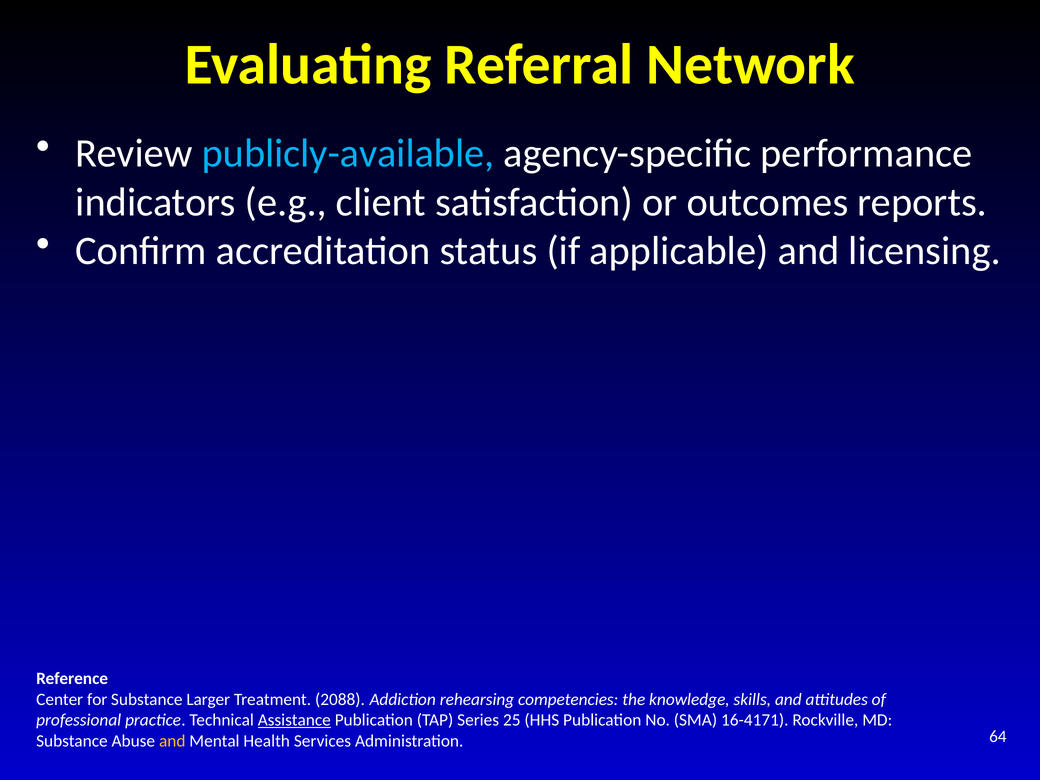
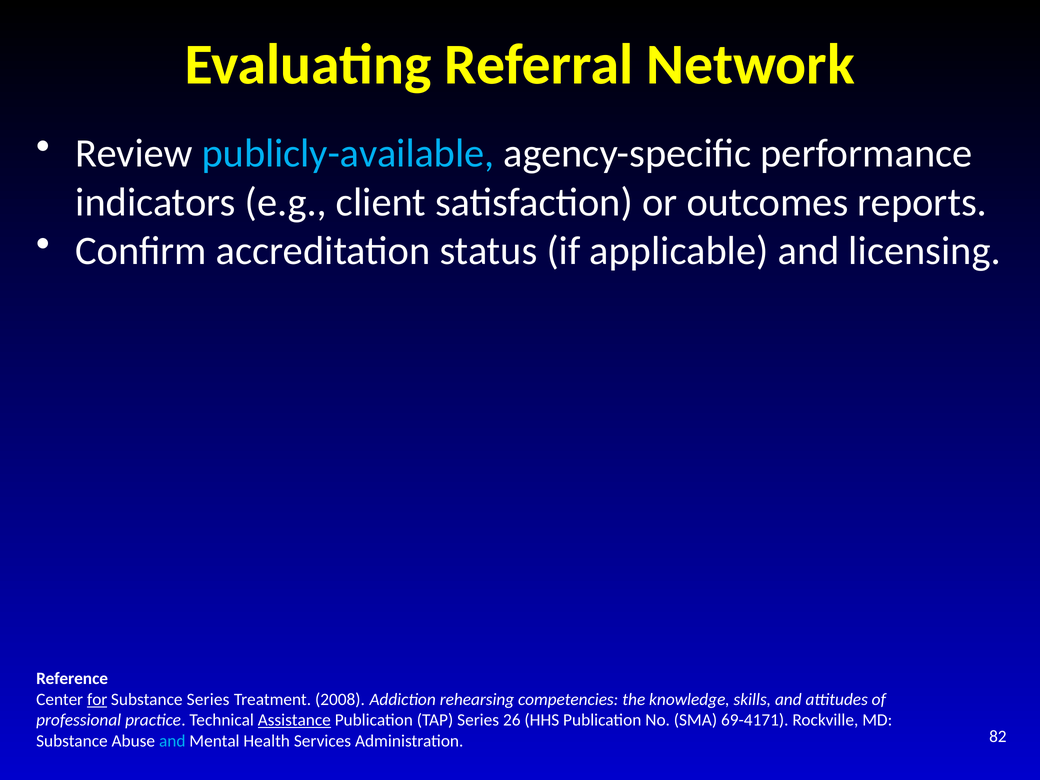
for underline: none -> present (97, 699)
Substance Larger: Larger -> Series (208, 699)
2088: 2088 -> 2008 (340, 699)
25: 25 -> 26 (512, 720)
16-4171: 16-4171 -> 69-4171 (755, 720)
and colour: yellow -> light blue (172, 741)
64: 64 -> 82 (998, 737)
